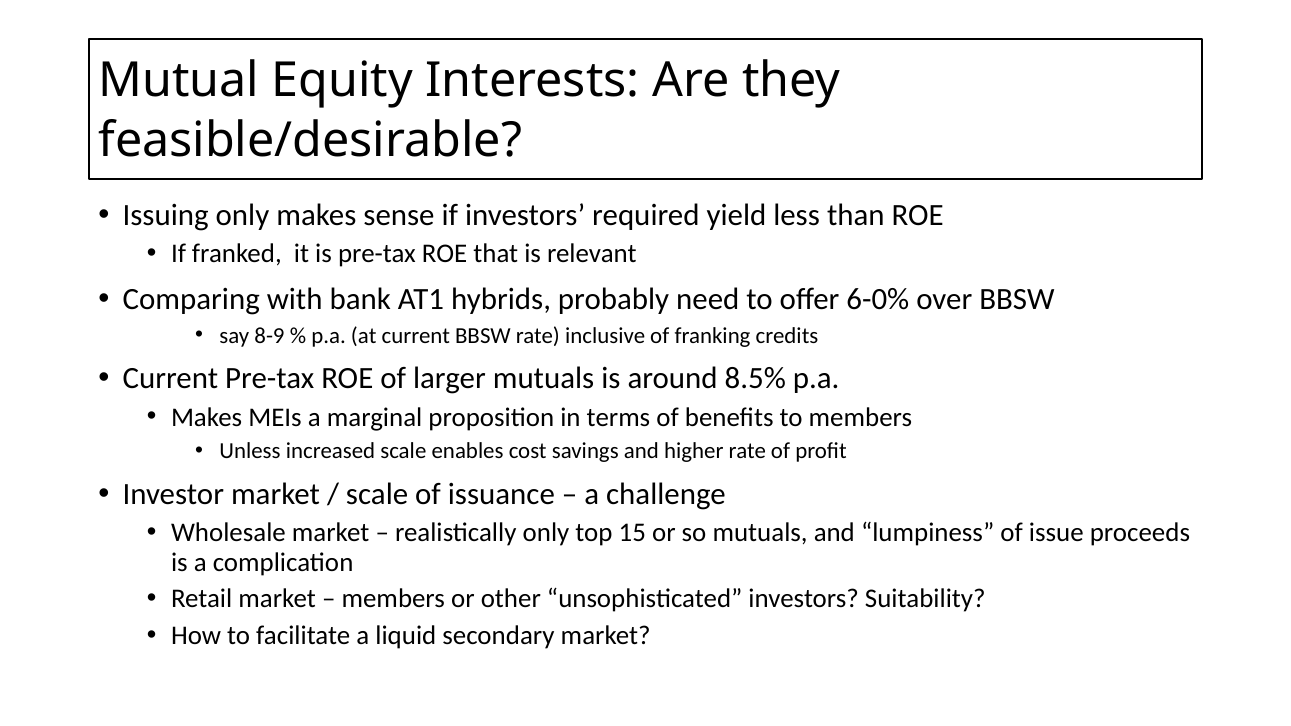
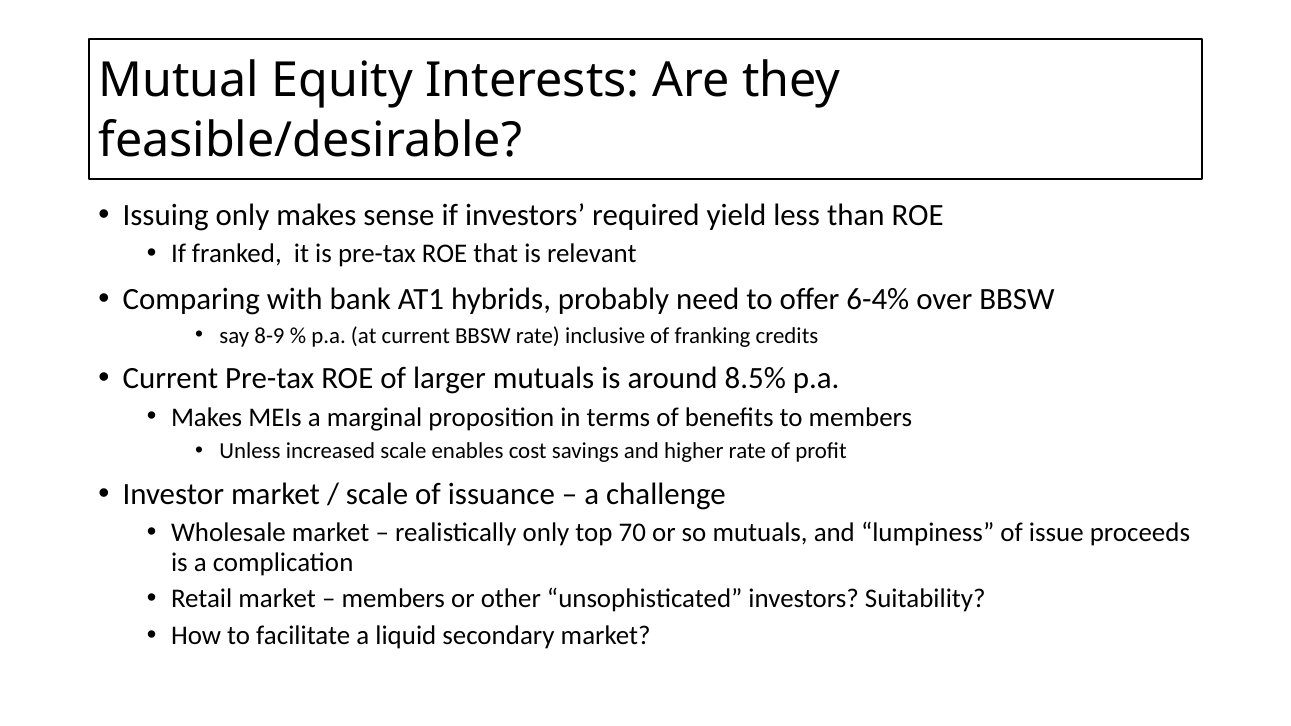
6-0%: 6-0% -> 6-4% (878, 299)
15: 15 -> 70 (632, 533)
